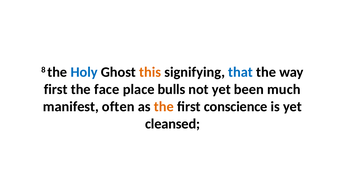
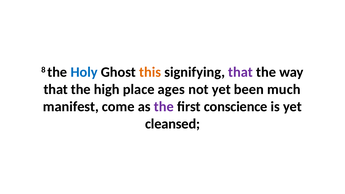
that colour: blue -> purple (241, 72)
first: first -> that (56, 89)
face: face -> high (107, 89)
bulls: bulls -> ages (171, 89)
often: often -> come (118, 107)
the colour: orange -> purple (164, 107)
